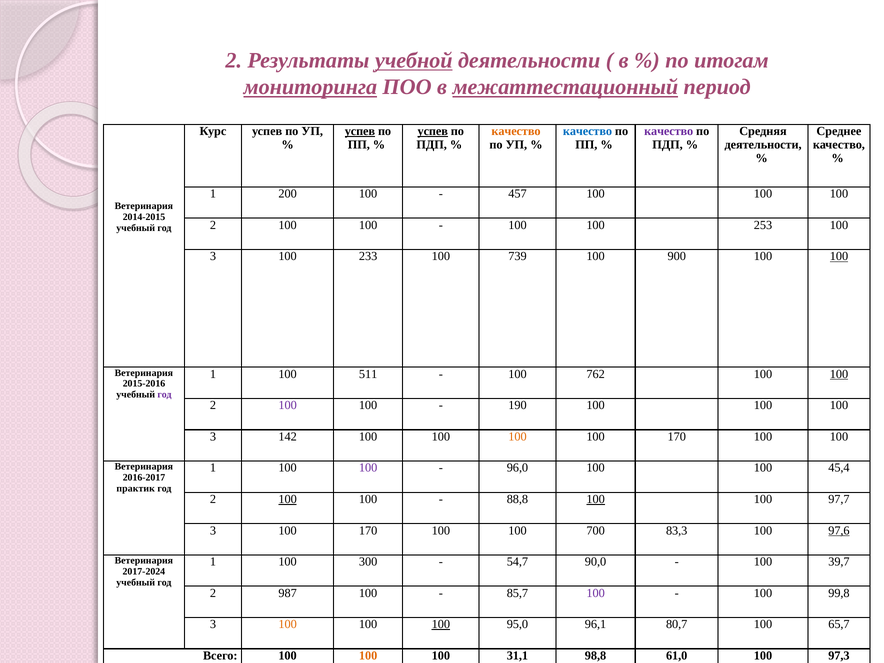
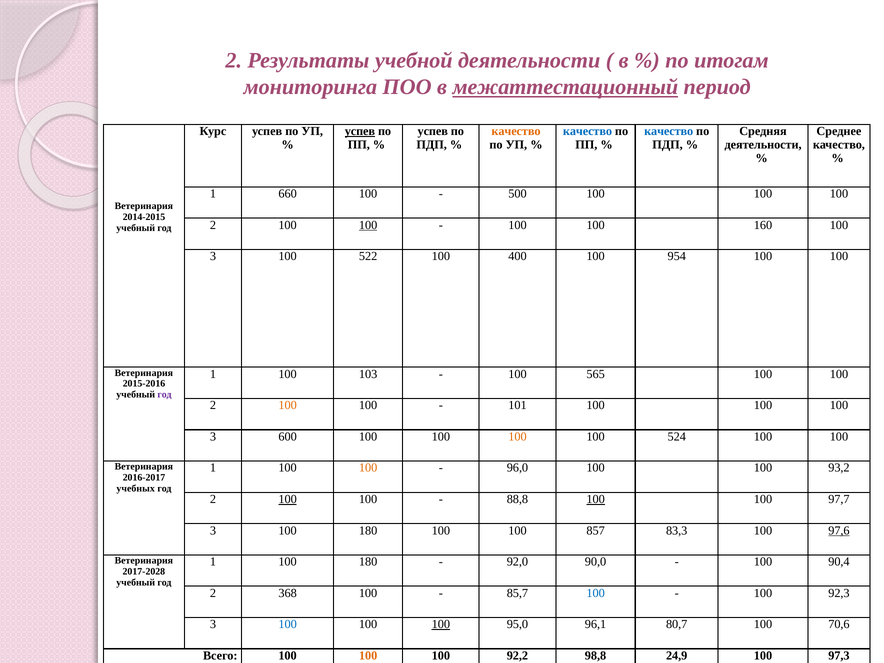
учебной underline: present -> none (414, 61)
мониторинга underline: present -> none (310, 87)
успев underline: present -> none (433, 131)
качество colour: purple -> blue (669, 131)
200: 200 -> 660 (288, 194)
457: 457 -> 500 (518, 194)
100 underline: none -> present (368, 225)
253: 253 -> 160 (763, 225)
233: 233 -> 522 (368, 256)
739: 739 -> 400 (518, 256)
900: 900 -> 954 (677, 256)
100 underline: present -> none (839, 256)
511: 511 -> 103 (368, 374)
762: 762 -> 565 (596, 374)
100 underline: present -> none (839, 374)
100 colour: purple -> orange (288, 405)
190: 190 -> 101 (518, 405)
142: 142 -> 600 (288, 437)
170: 170 -> 524 (677, 437)
100 colour: purple -> orange (368, 468)
45,4: 45,4 -> 93,2 (839, 468)
практик: практик -> учебных (136, 488)
3 100 170: 170 -> 180 (368, 530)
700: 700 -> 857 (596, 530)
1 100 300: 300 -> 180 (368, 562)
54,7: 54,7 -> 92,0 (517, 562)
39,7: 39,7 -> 90,4 (839, 562)
2017-2024: 2017-2024 -> 2017-2028 (144, 571)
987: 987 -> 368 (288, 593)
100 colour: purple -> blue (596, 593)
99,8: 99,8 -> 92,3 (839, 593)
100 colour: orange -> blue (288, 624)
65,7: 65,7 -> 70,6 (839, 624)
31,1: 31,1 -> 92,2 (517, 656)
61,0: 61,0 -> 24,9 (677, 656)
